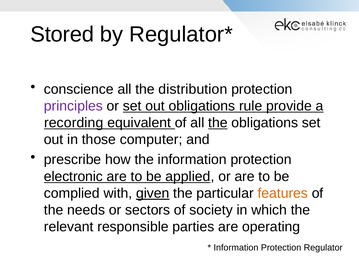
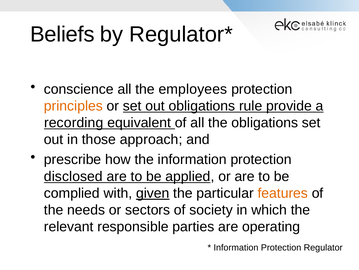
Stored: Stored -> Beliefs (62, 34)
distribution: distribution -> employees (193, 89)
principles colour: purple -> orange (73, 106)
the underline: present -> none (218, 122)
computer: computer -> approach (151, 139)
electronic: electronic -> disclosed (73, 176)
